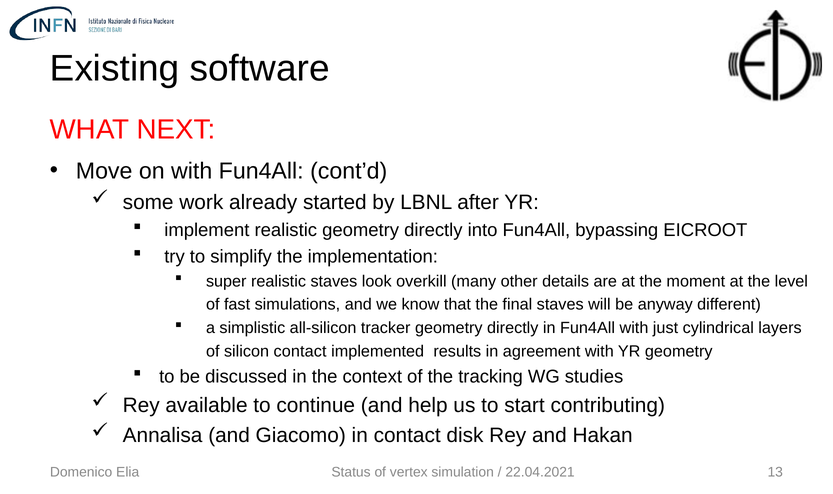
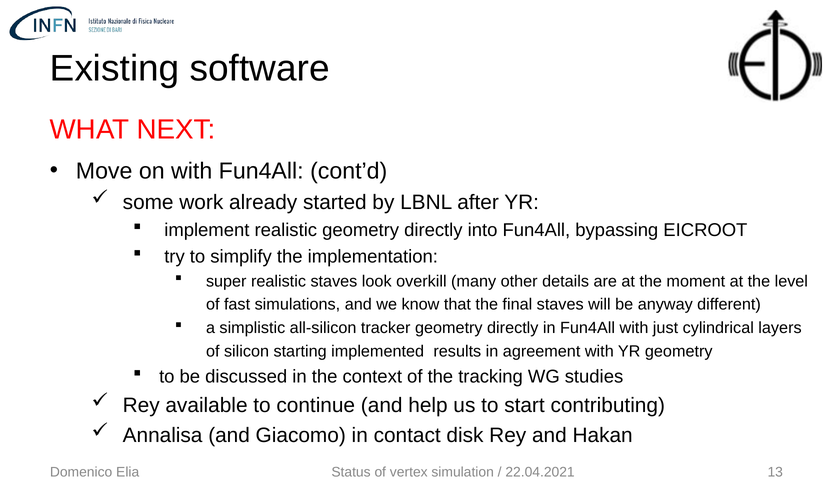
silicon contact: contact -> starting (300, 351)
